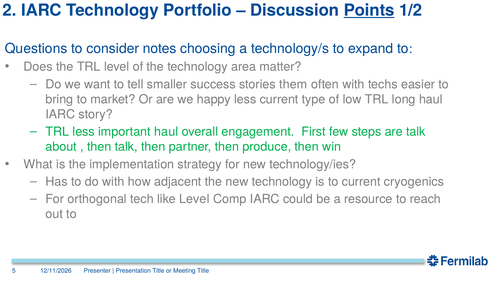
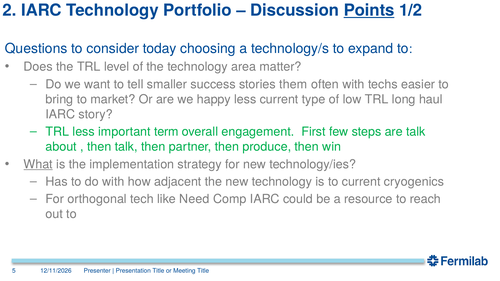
notes: notes -> today (160, 49)
important haul: haul -> term (166, 132)
What underline: none -> present (38, 164)
like Level: Level -> Need (194, 199)
